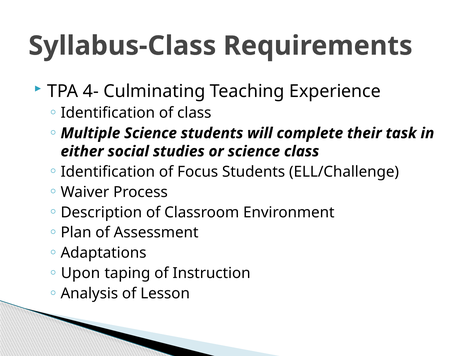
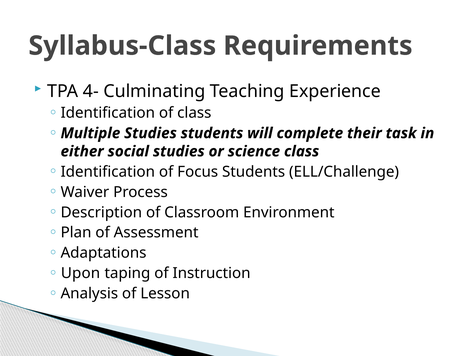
Multiple Science: Science -> Studies (150, 133)
